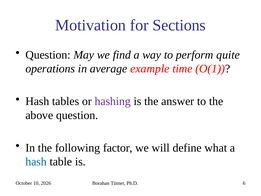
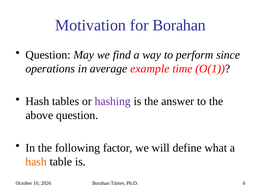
for Sections: Sections -> Borahan (179, 25)
quite: quite -> since (228, 55)
hash colour: blue -> orange (36, 162)
